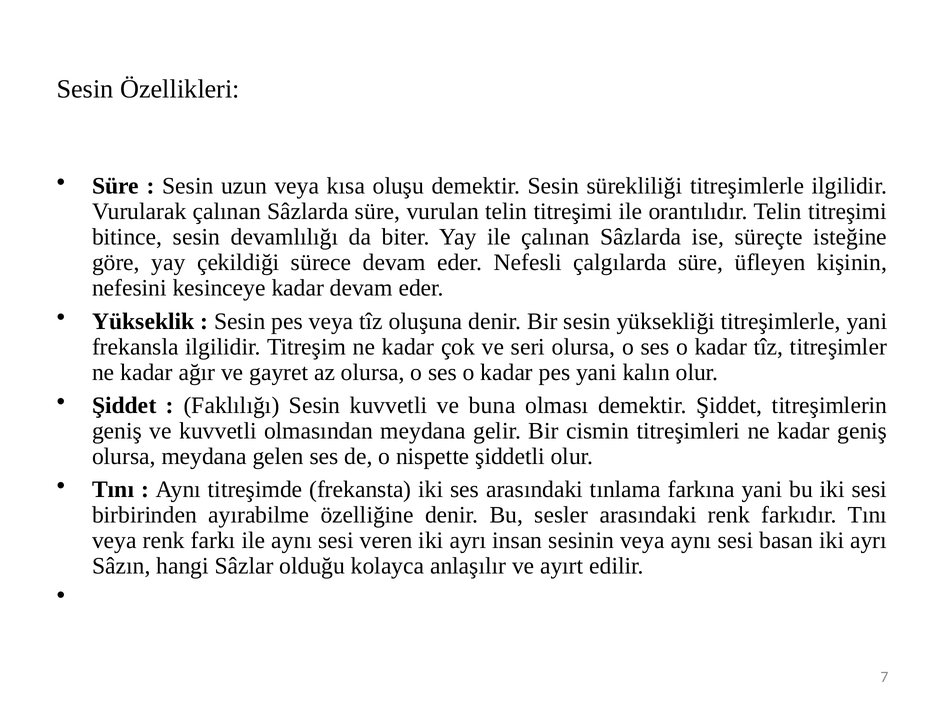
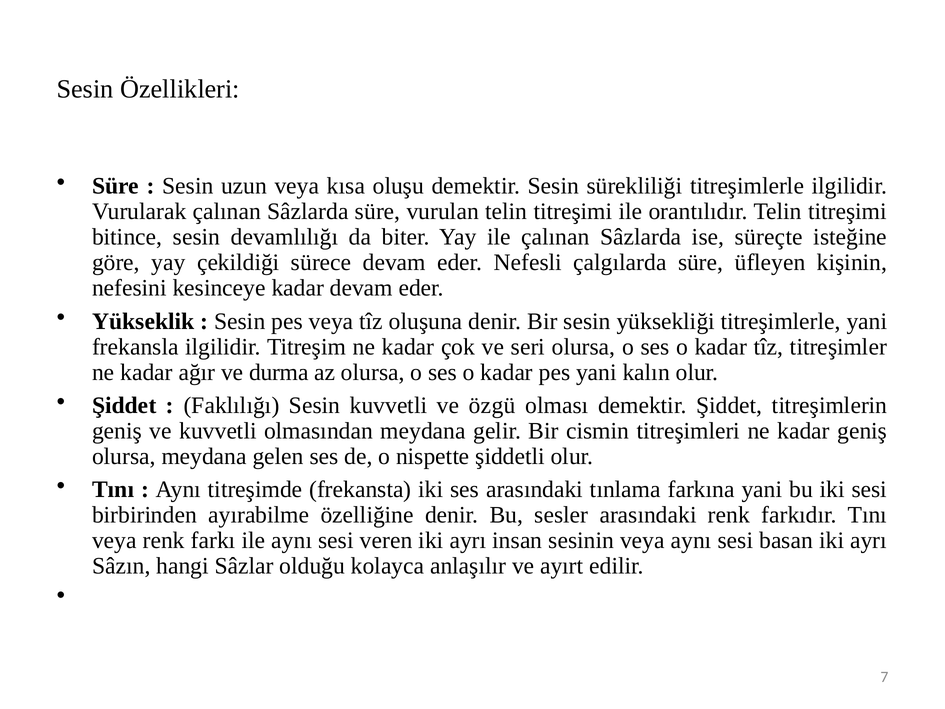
gayret: gayret -> durma (279, 372)
buna: buna -> özgü (492, 405)
